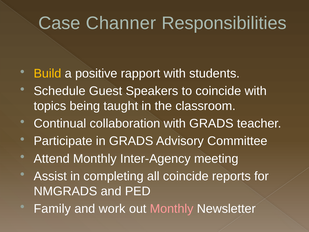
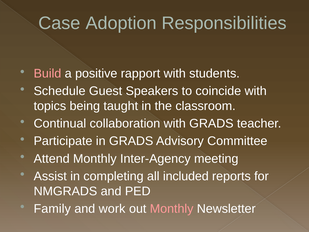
Channer: Channer -> Adoption (121, 23)
Build colour: yellow -> pink (47, 73)
all coincide: coincide -> included (186, 176)
